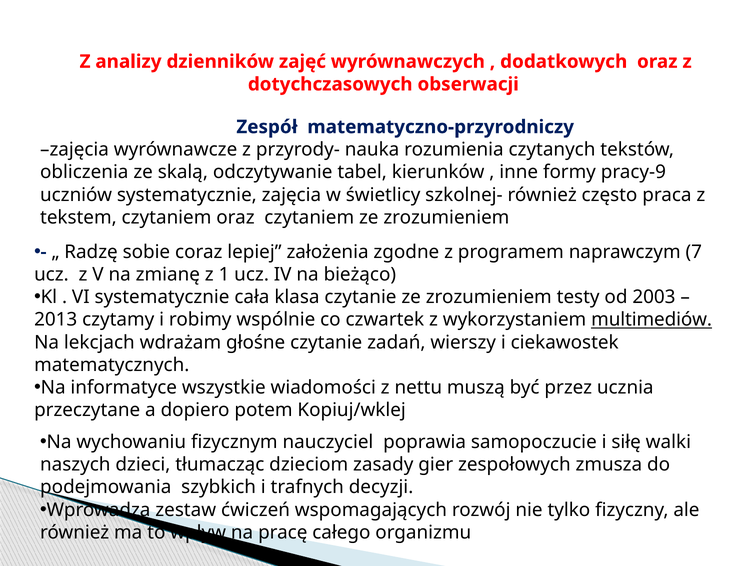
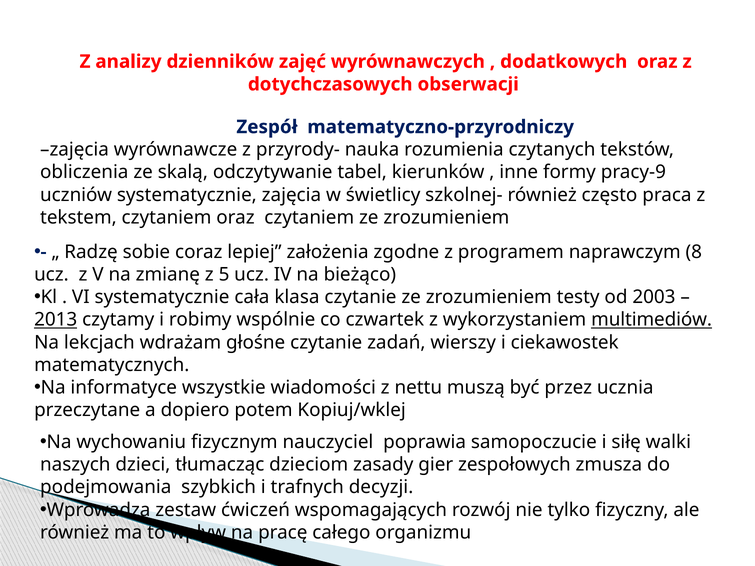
7: 7 -> 8 (694, 252)
1: 1 -> 5 (224, 275)
2013 underline: none -> present (56, 320)
